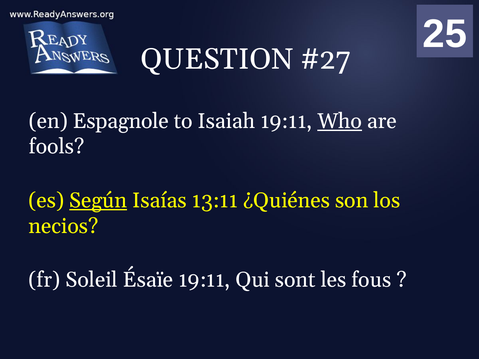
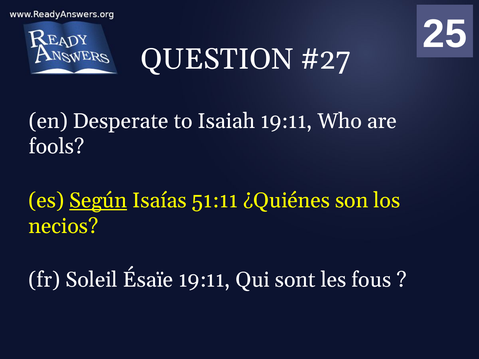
Espagnole: Espagnole -> Desperate (121, 121)
Who underline: present -> none (340, 121)
13:11: 13:11 -> 51:11 (215, 201)
